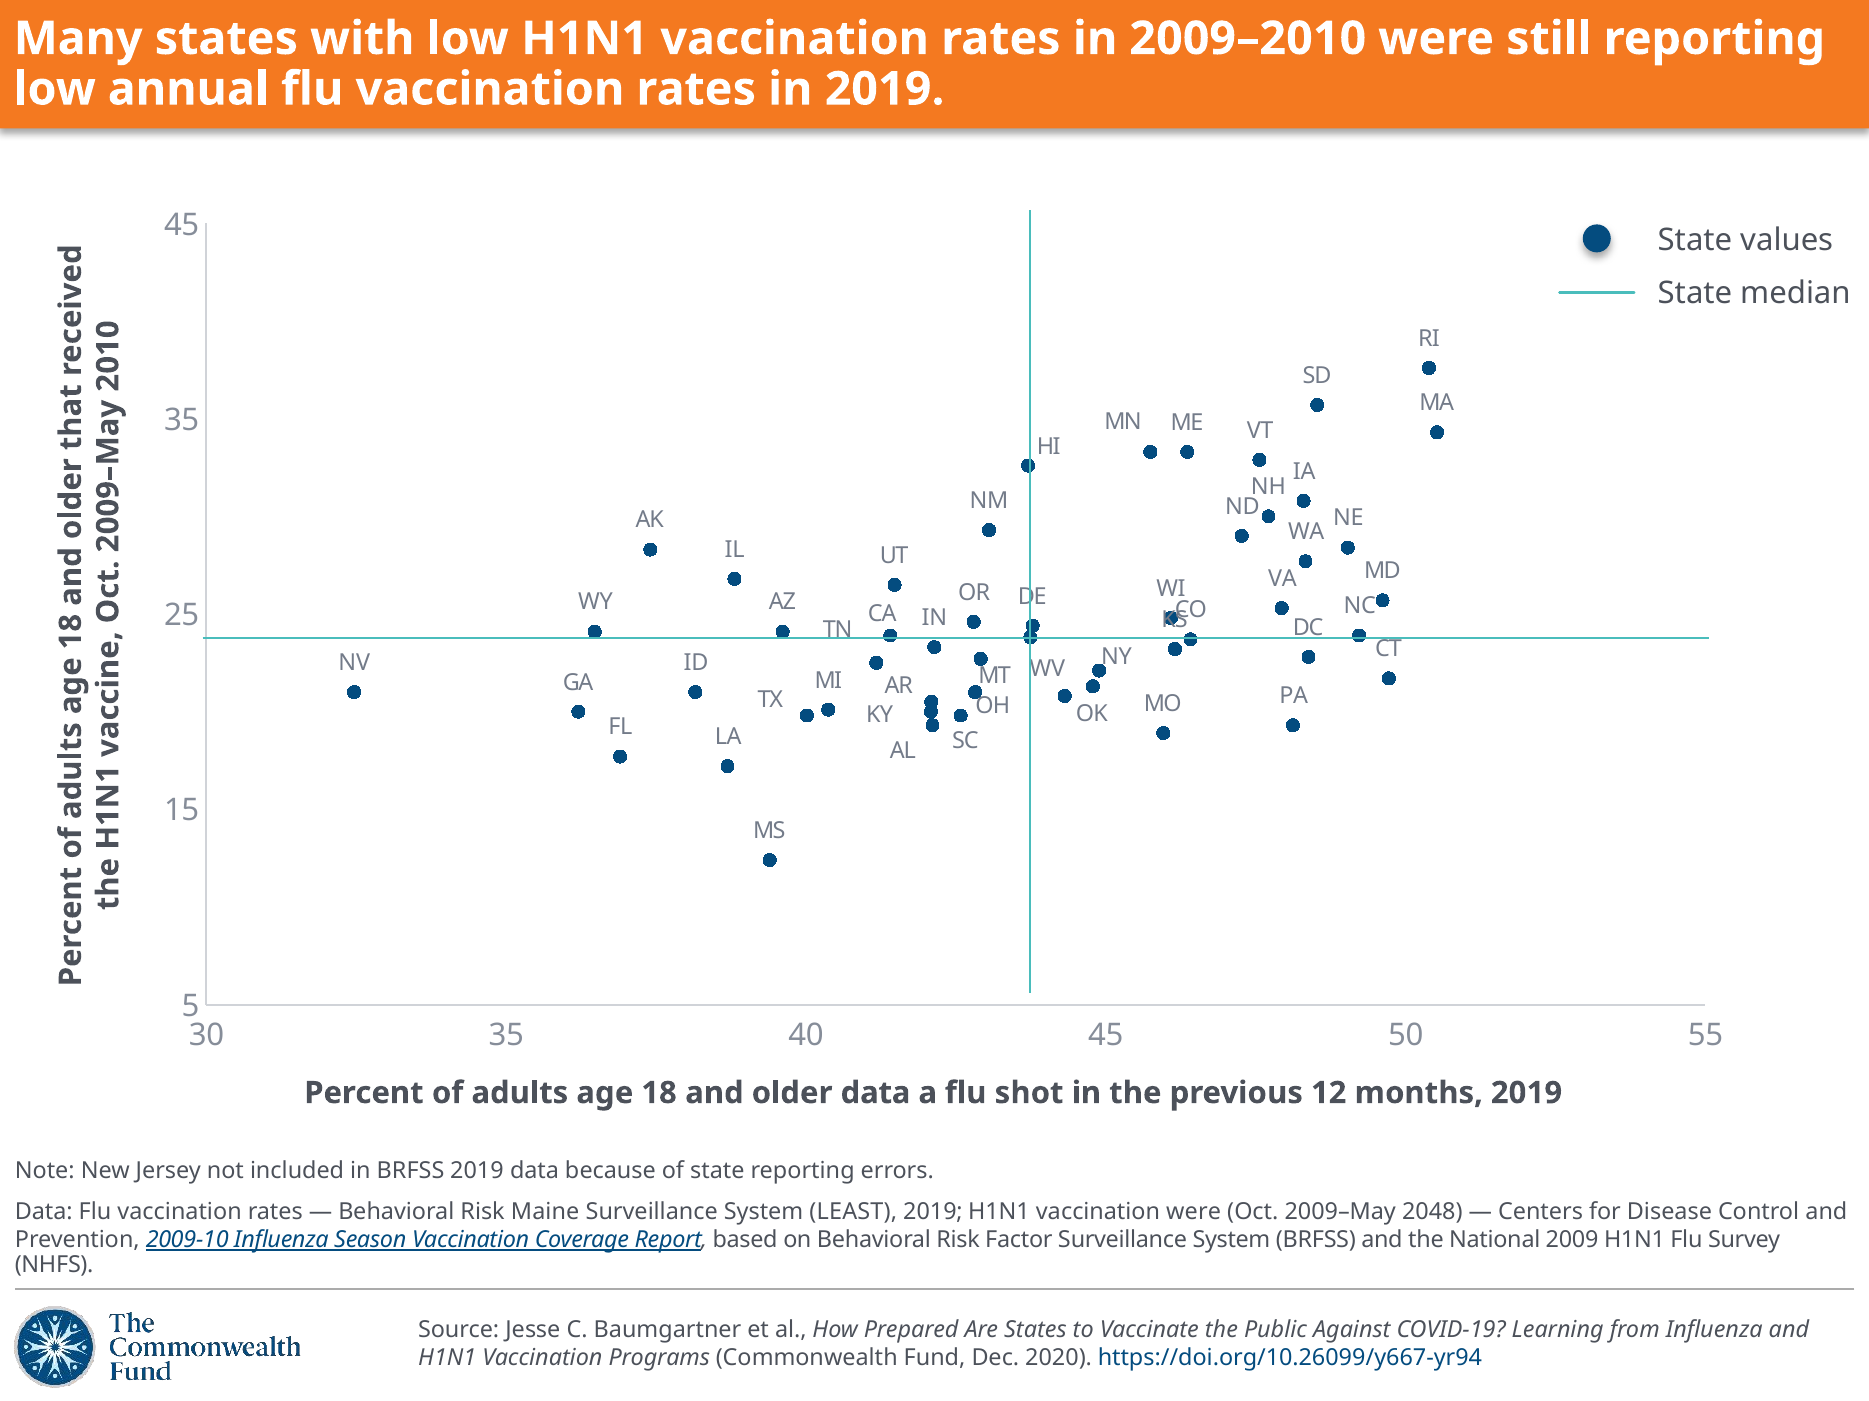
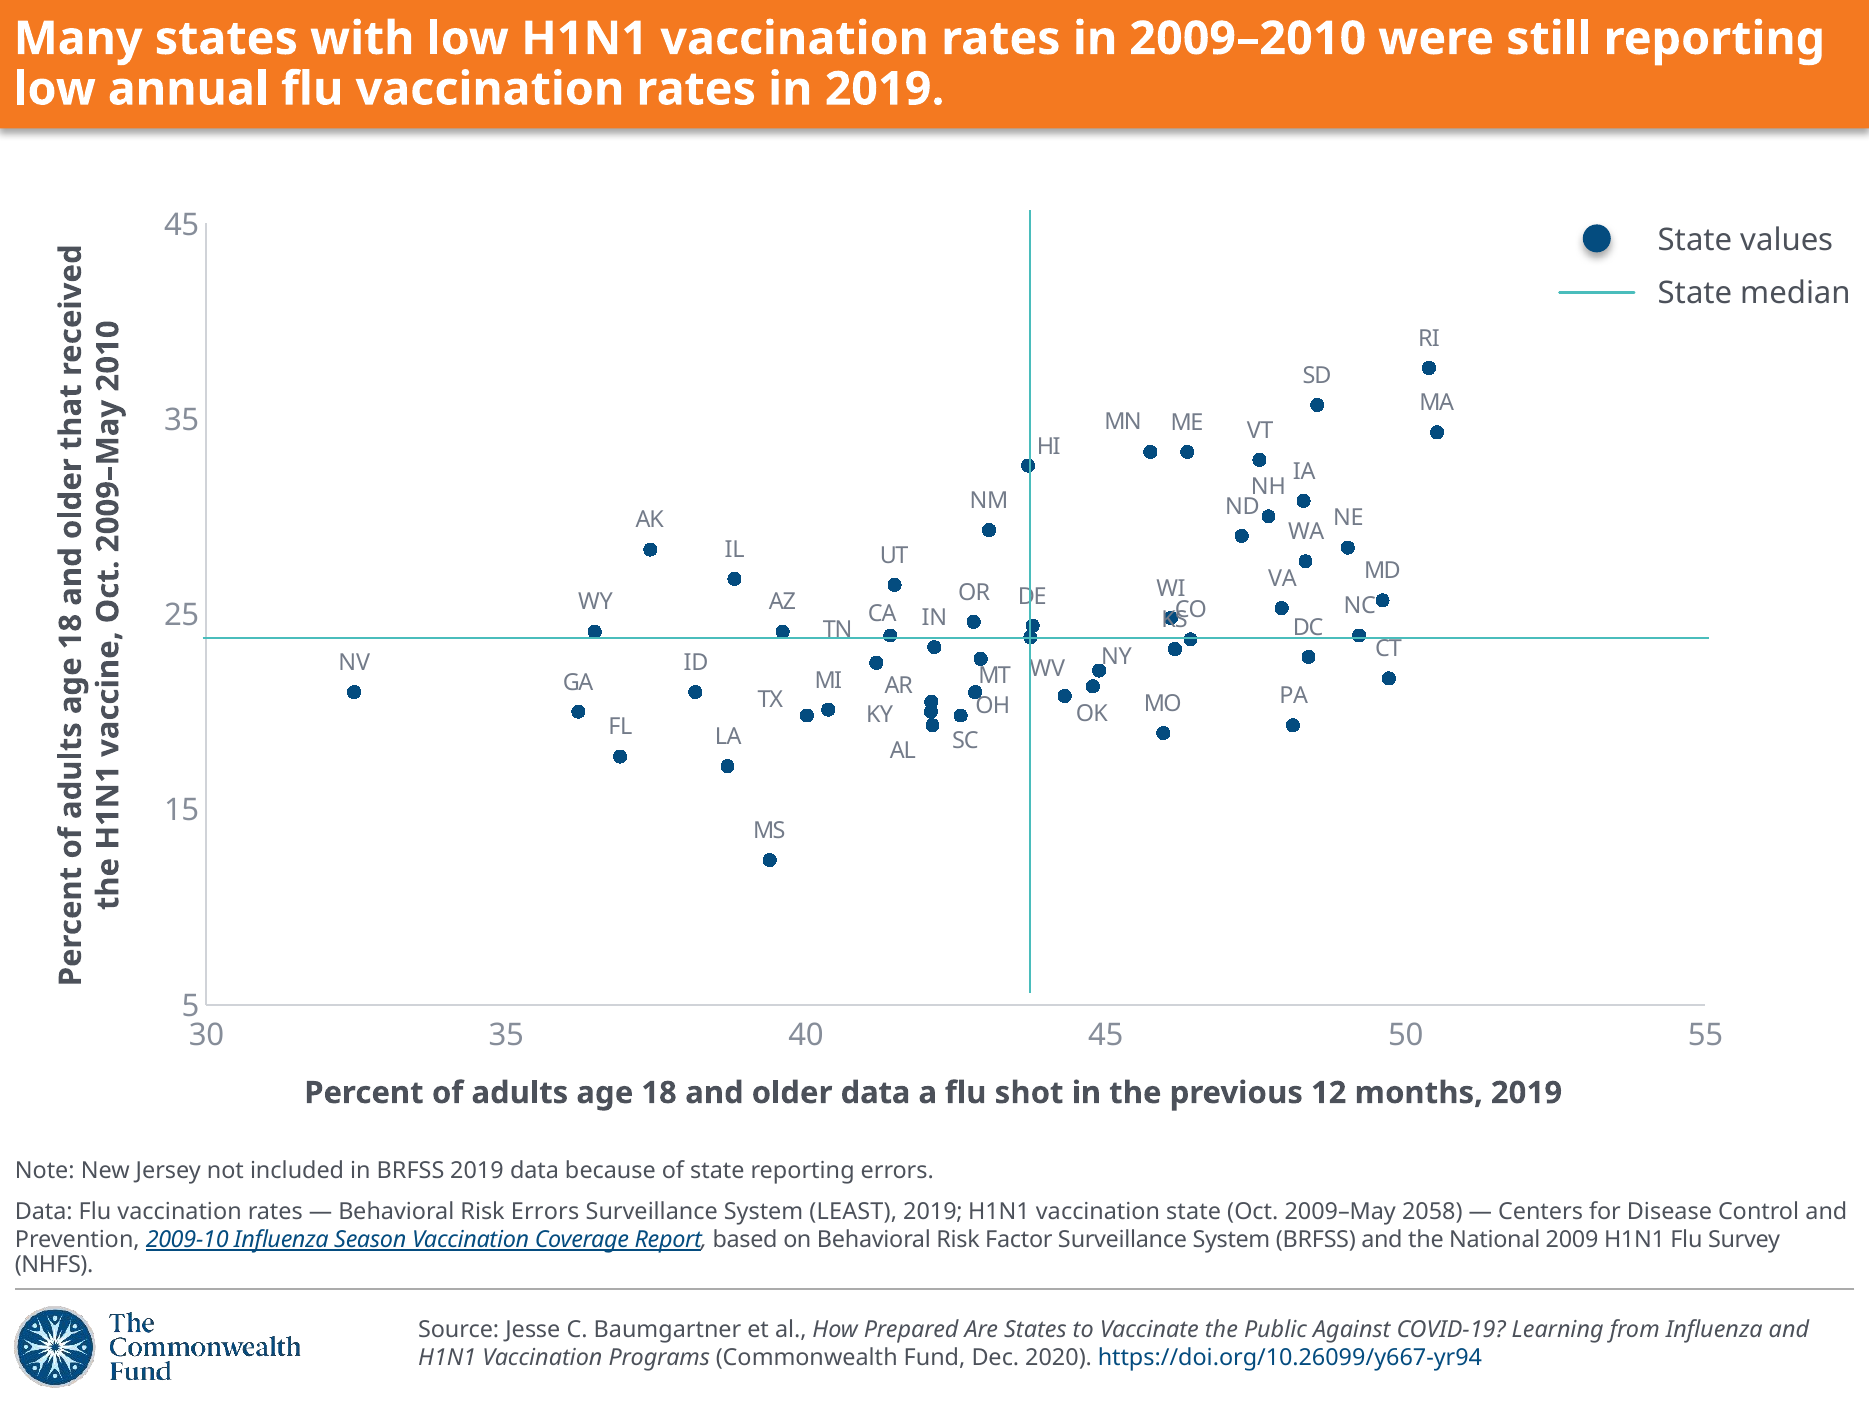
Risk Maine: Maine -> Errors (545, 1212)
vaccination were: were -> state (1194, 1212)
2048: 2048 -> 2058 (1432, 1212)
